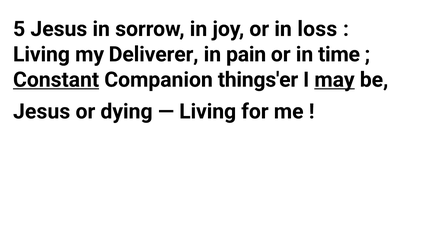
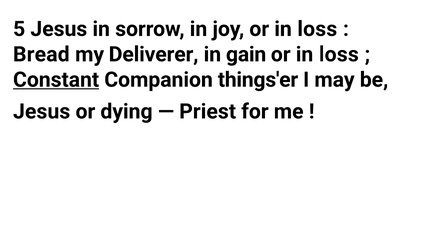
Living: Living -> Bread (41, 54)
pain: pain -> gain (246, 54)
time: time -> loss (339, 54)
may underline: present -> none (334, 80)
Living: Living -> Priest (208, 111)
